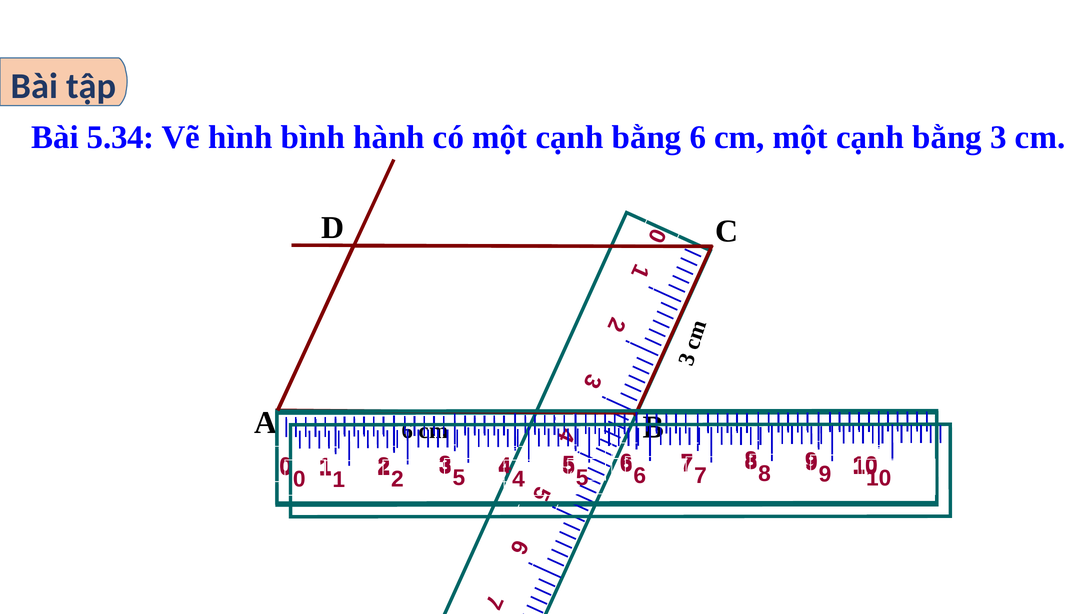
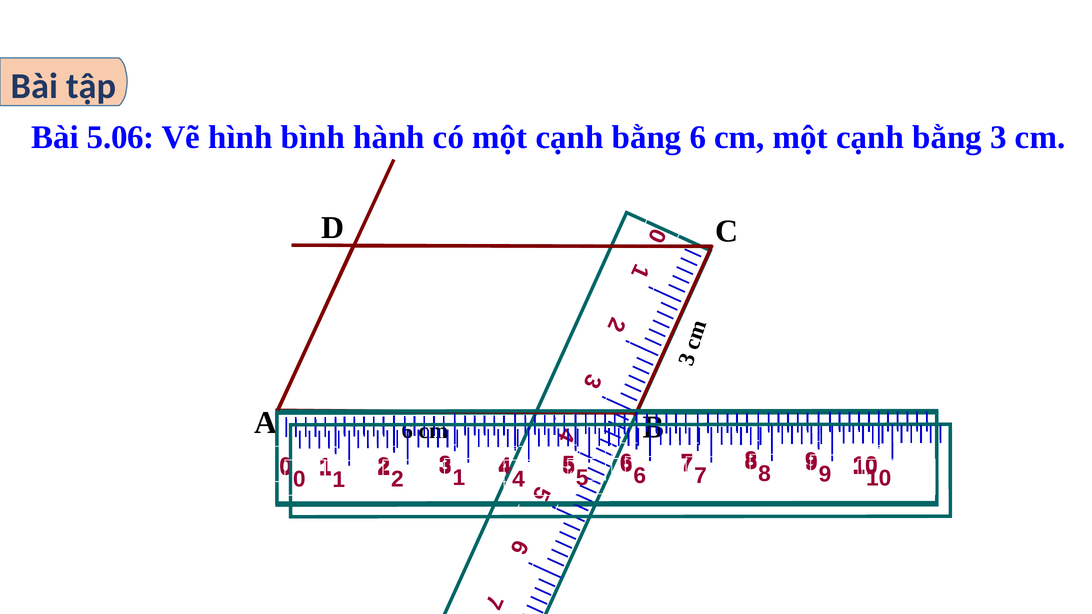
5.34: 5.34 -> 5.06 (121, 137)
2 5: 5 -> 1 (459, 478)
